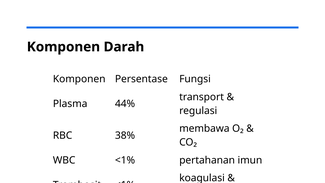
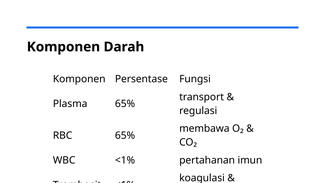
Plasma 44%: 44% -> 65% (125, 104)
RBC 38%: 38% -> 65% (125, 135)
